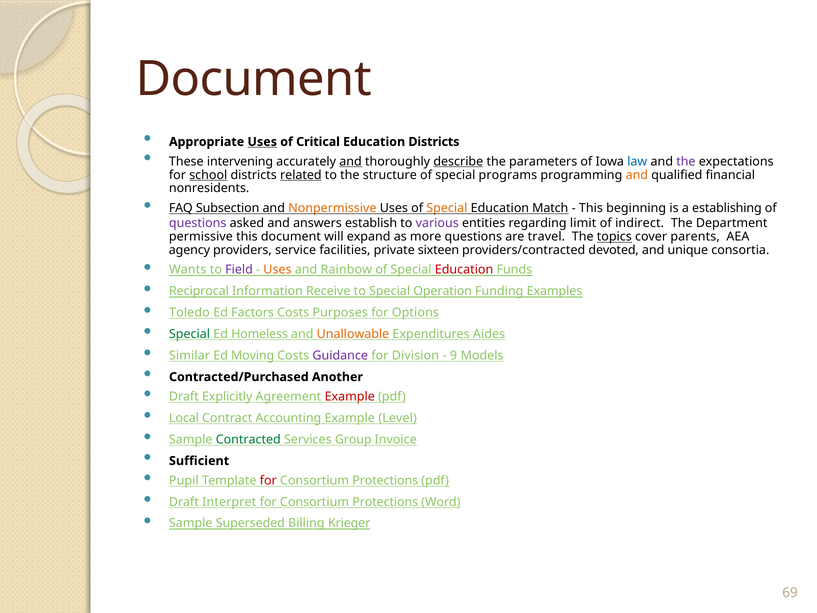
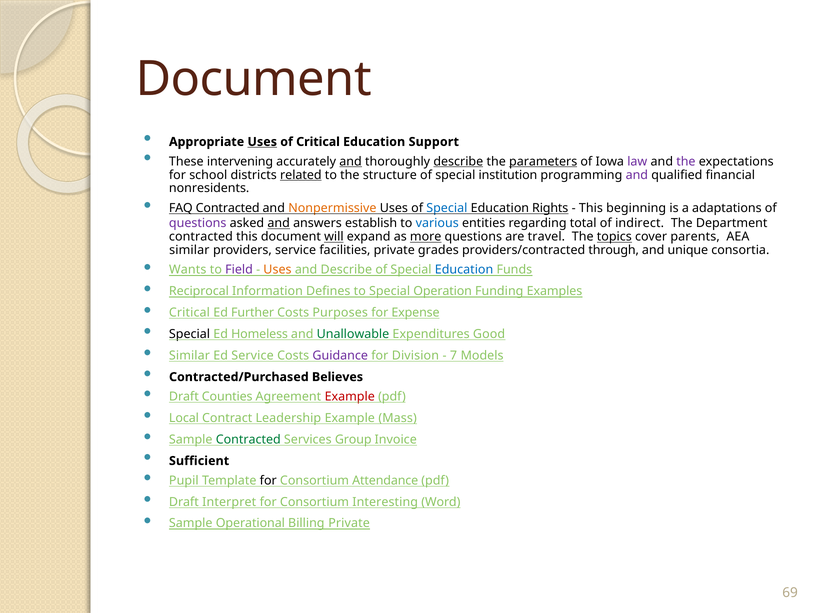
Education Districts: Districts -> Support (434, 142)
parameters underline: none -> present (543, 161)
law colour: blue -> purple (637, 161)
school underline: present -> none (208, 175)
programs: programs -> institution (508, 175)
and colour: orange -> purple (637, 175)
FAQ Subsection: Subsection -> Contracted (228, 208)
Special colour: orange -> blue (447, 208)
Match: Match -> Rights (550, 208)
establishing: establishing -> adaptations (727, 208)
and underline: none -> present (279, 223)
various colour: purple -> blue (437, 223)
limit: limit -> total (583, 223)
permissive: permissive -> contracted (201, 237)
will underline: none -> present (334, 237)
more underline: none -> present (426, 237)
agency: agency -> similar (189, 250)
sixteen: sixteen -> grades (438, 250)
devoted: devoted -> through (614, 250)
and Rainbow: Rainbow -> Describe (346, 270)
Education colour: red -> blue (464, 270)
Receive: Receive -> Defines (328, 291)
Toledo: Toledo -> Critical (189, 313)
Factors: Factors -> Further (253, 313)
Options: Options -> Expense (416, 313)
Special colour: green -> black (190, 334)
Unallowable colour: orange -> green (353, 334)
Aides: Aides -> Good (489, 334)
Ed Moving: Moving -> Service (252, 355)
9: 9 -> 7 (453, 355)
Another: Another -> Believes (337, 377)
Explicitly: Explicitly -> Counties (227, 396)
Accounting: Accounting -> Leadership (288, 418)
Level: Level -> Mass (398, 418)
for colour: red -> black (268, 480)
Protections: Protections -> Attendance (385, 480)
Protections: Protections -> Interesting (385, 502)
Superseded: Superseded -> Operational (250, 523)
Billing Krieger: Krieger -> Private (349, 523)
